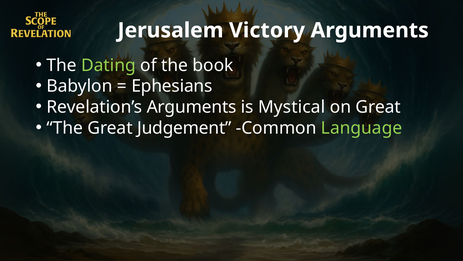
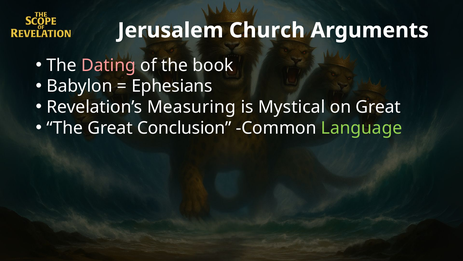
Victory: Victory -> Church (267, 30)
Dating colour: light green -> pink (108, 65)
Revelation’s Arguments: Arguments -> Measuring (191, 107)
Judgement: Judgement -> Conclusion (184, 128)
